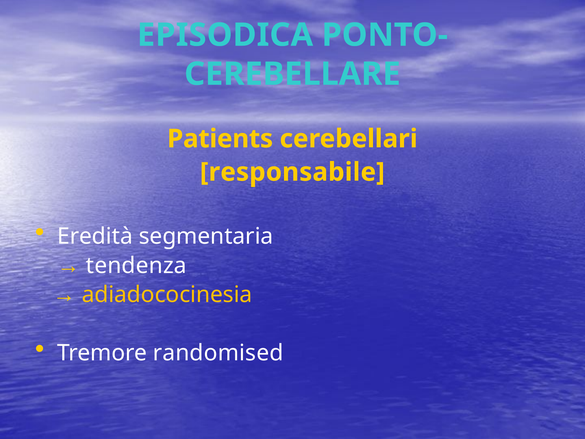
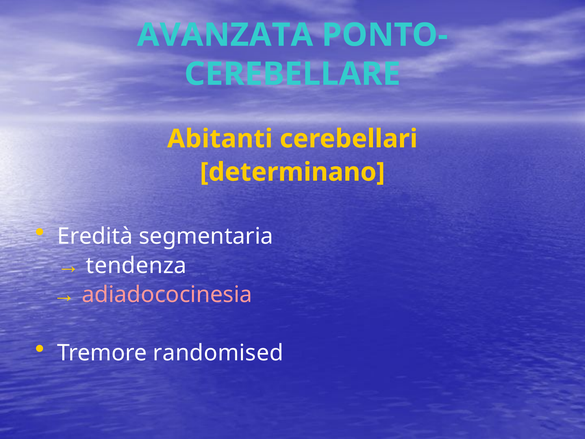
EPISODICA: EPISODICA -> AVANZATA (225, 35)
Patients: Patients -> Abitanti (220, 139)
responsabile: responsabile -> determinano (292, 172)
adiadococinesia colour: yellow -> pink (167, 294)
